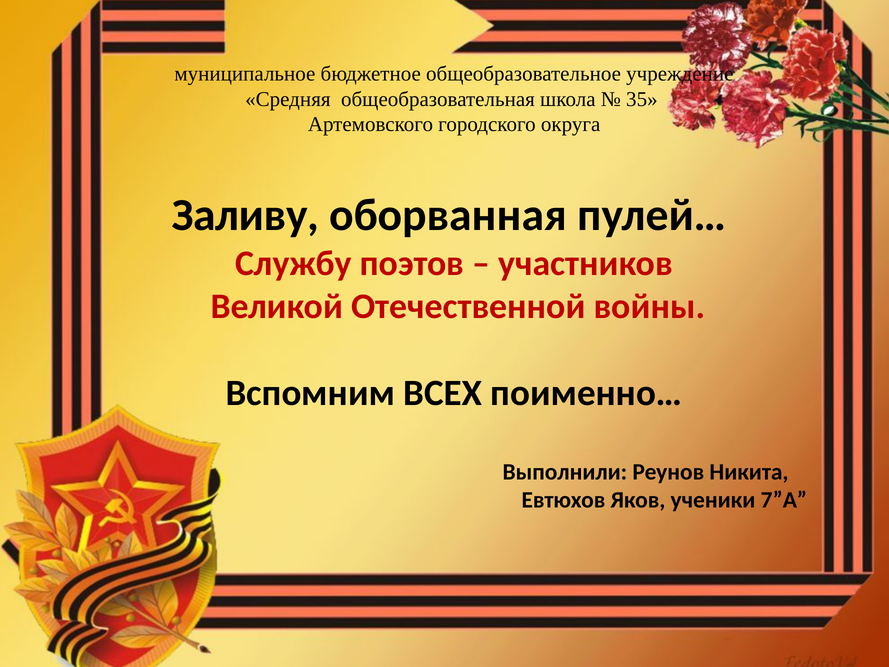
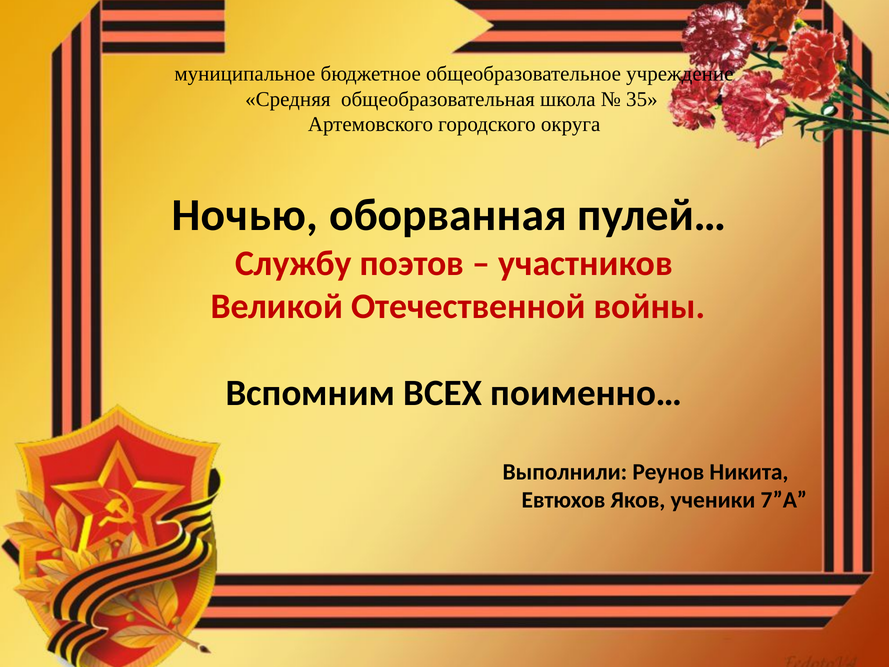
Заливу: Заливу -> Ночью (245, 215)
